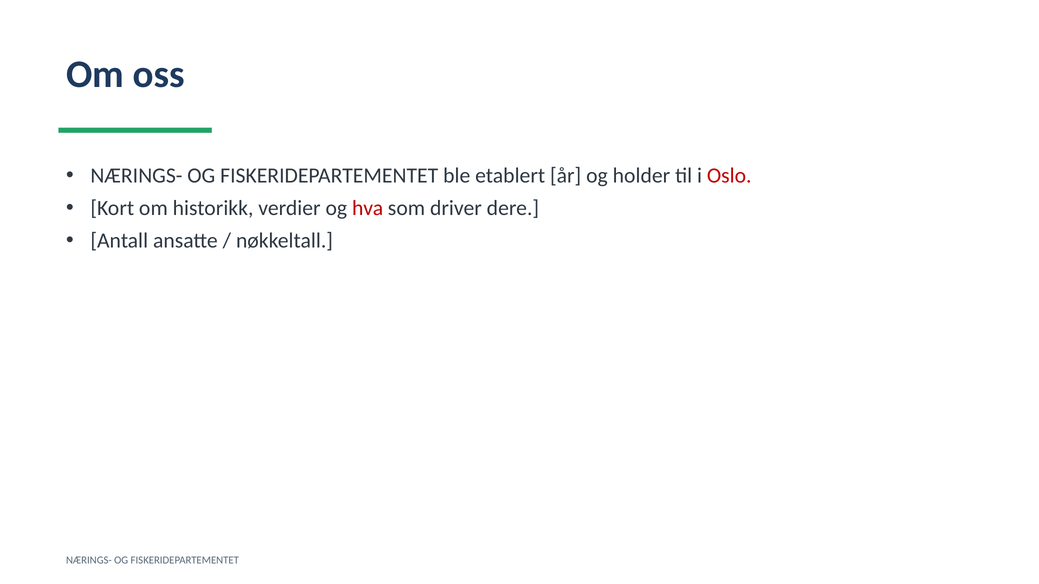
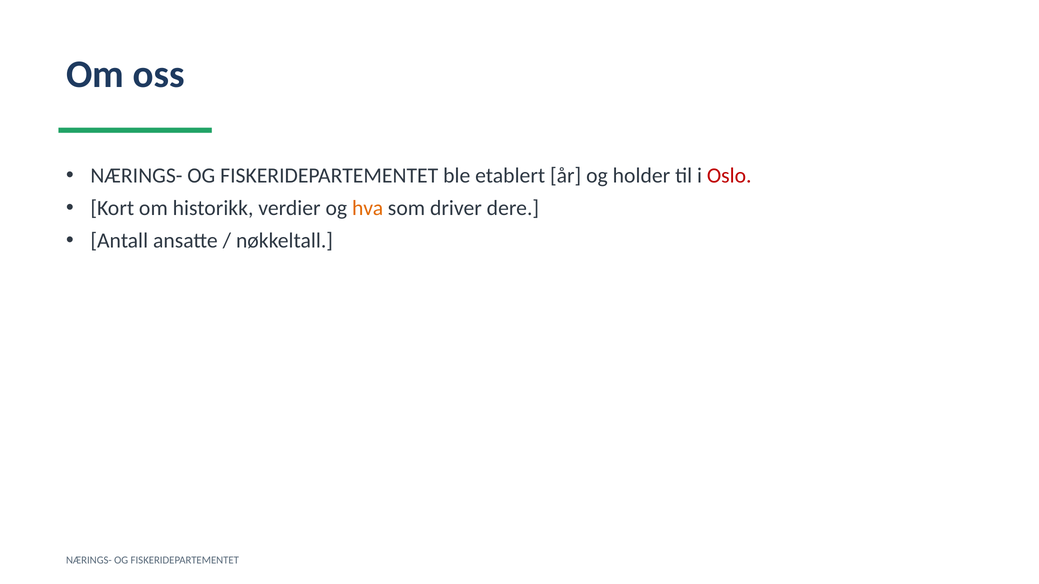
hva colour: red -> orange (368, 208)
